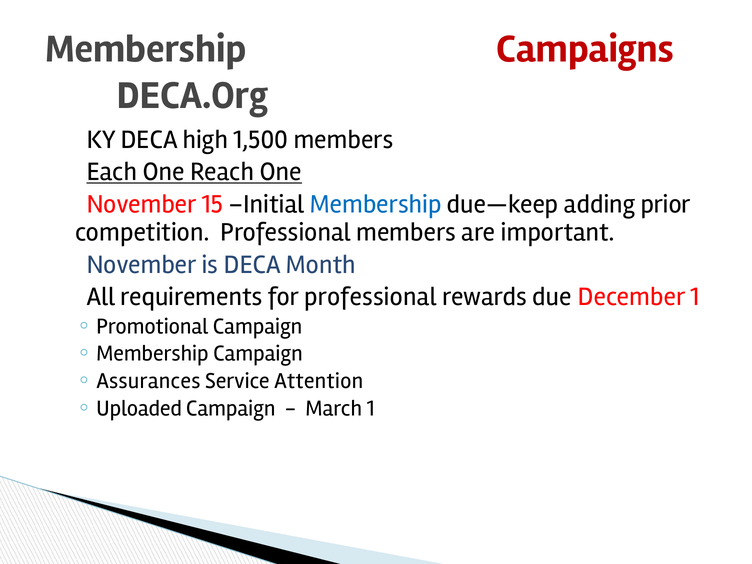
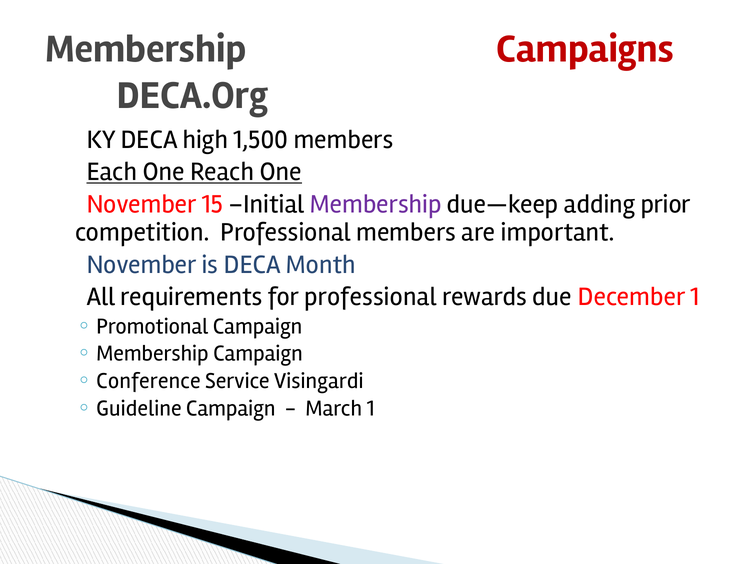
Membership colour: blue -> purple (376, 204)
Assurances: Assurances -> Conference (148, 381)
Attention: Attention -> Visingardi (319, 381)
Uploaded: Uploaded -> Guideline (139, 408)
